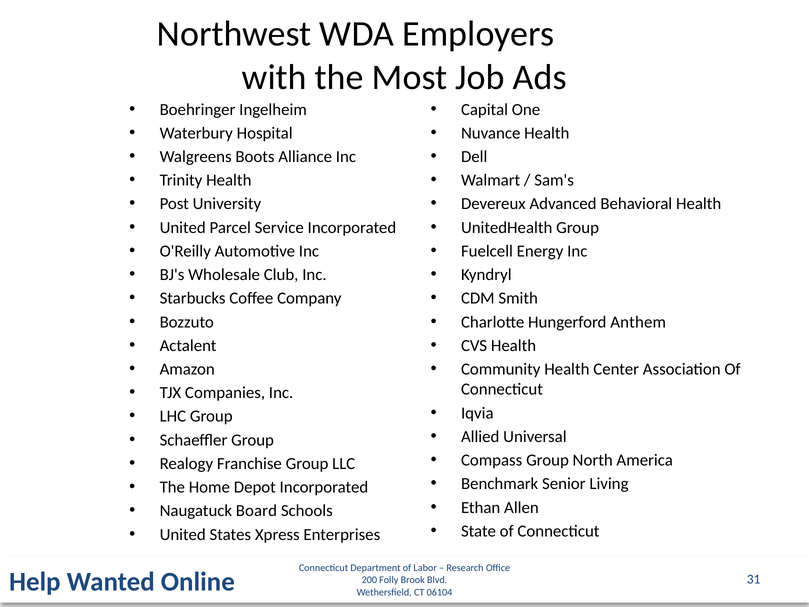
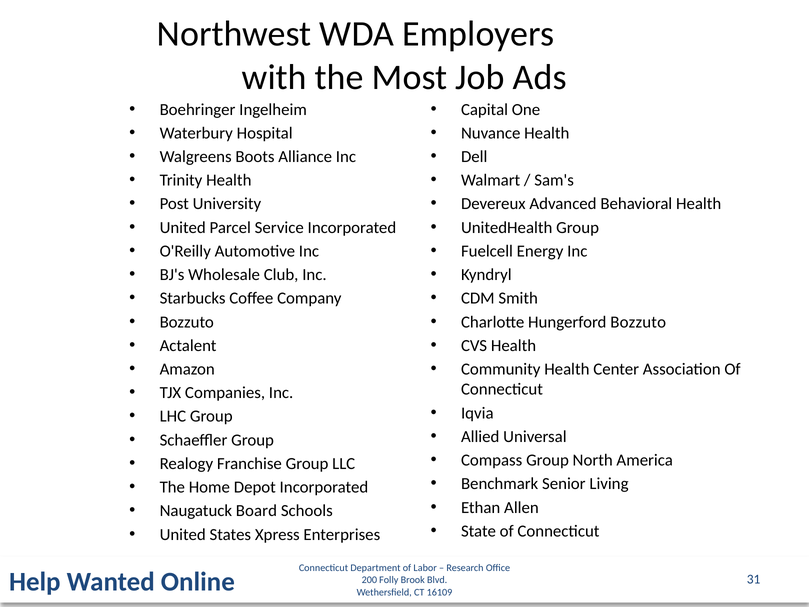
Hungerford Anthem: Anthem -> Bozzuto (638, 322)
06104: 06104 -> 16109 (439, 592)
